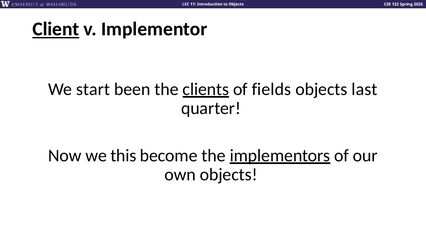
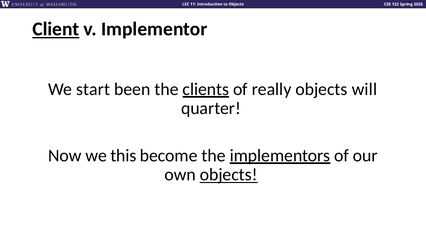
fields: fields -> really (272, 89)
last: last -> will (364, 89)
objects underline: none -> present (229, 174)
